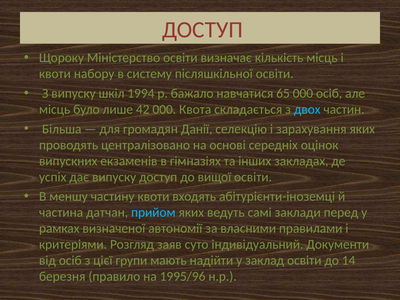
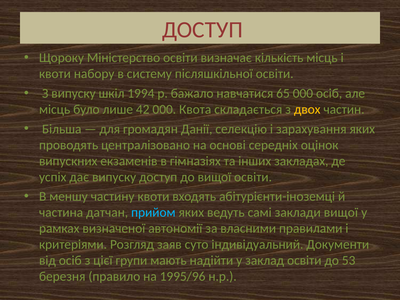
двох colour: light blue -> yellow (307, 109)
заклади перед: перед -> вищої (341, 212)
14: 14 -> 53 (349, 260)
